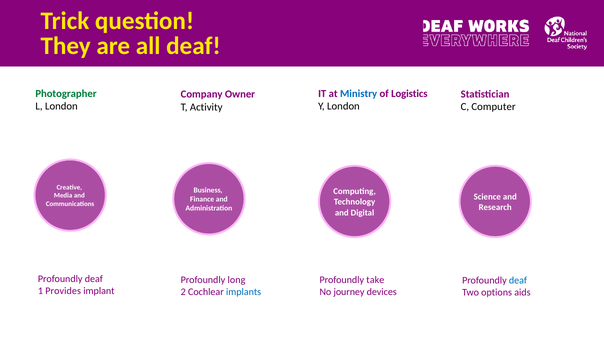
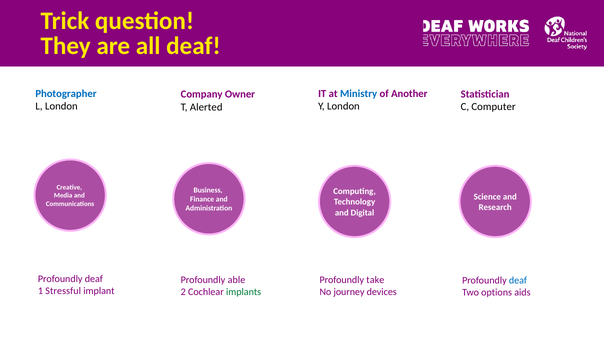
Photographer colour: green -> blue (66, 93)
Logistics: Logistics -> Another (409, 93)
Activity: Activity -> Alerted (206, 107)
long: long -> able (236, 279)
Provides: Provides -> Stressful (63, 291)
implants colour: blue -> green (244, 292)
